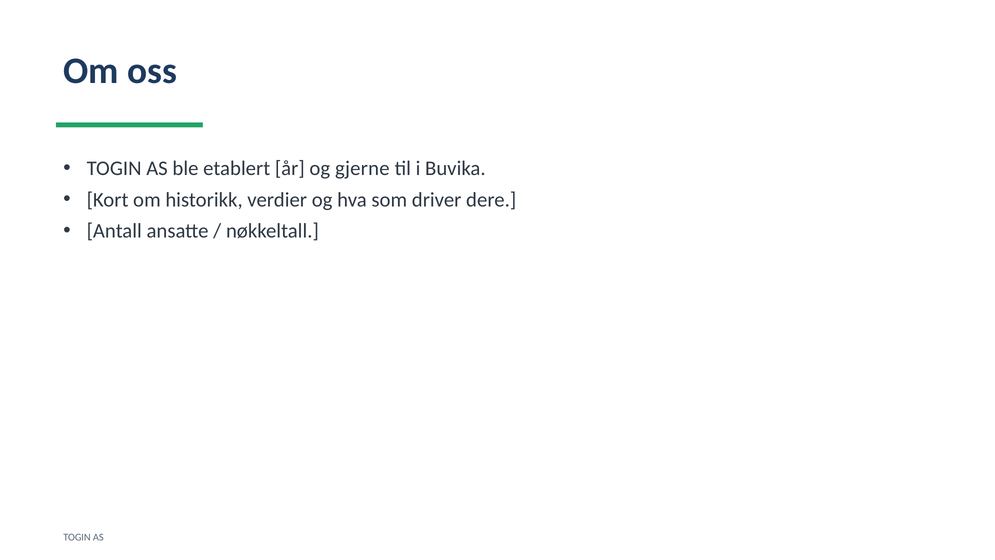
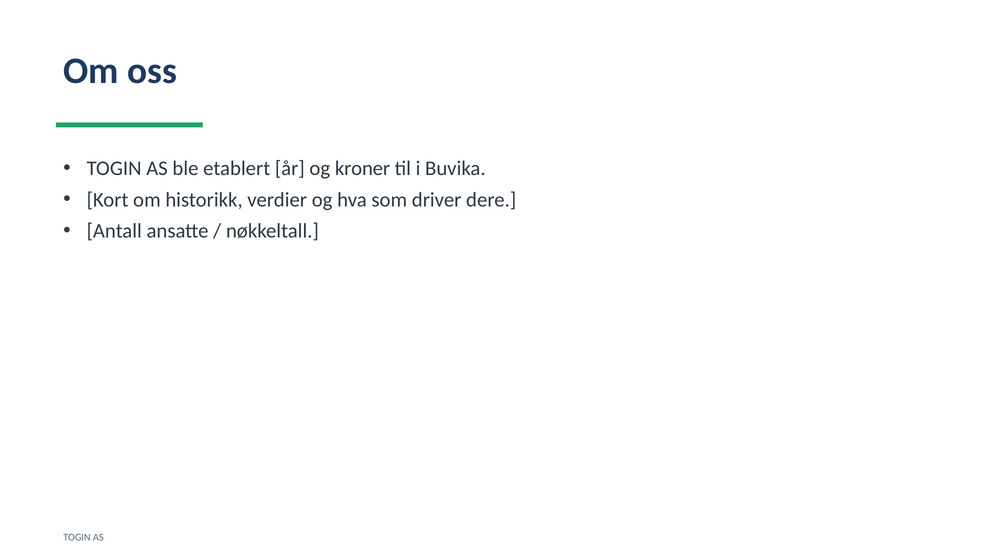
gjerne: gjerne -> kroner (363, 169)
